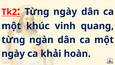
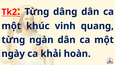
Từng ngày: ngày -> dâng (65, 12)
